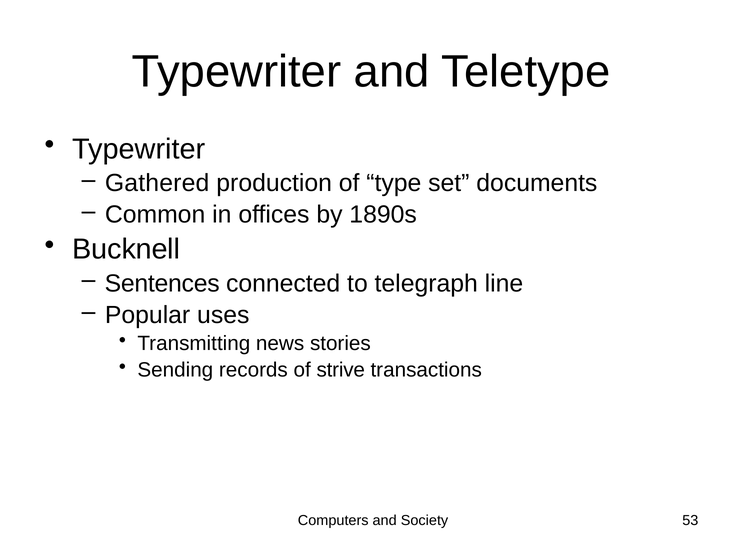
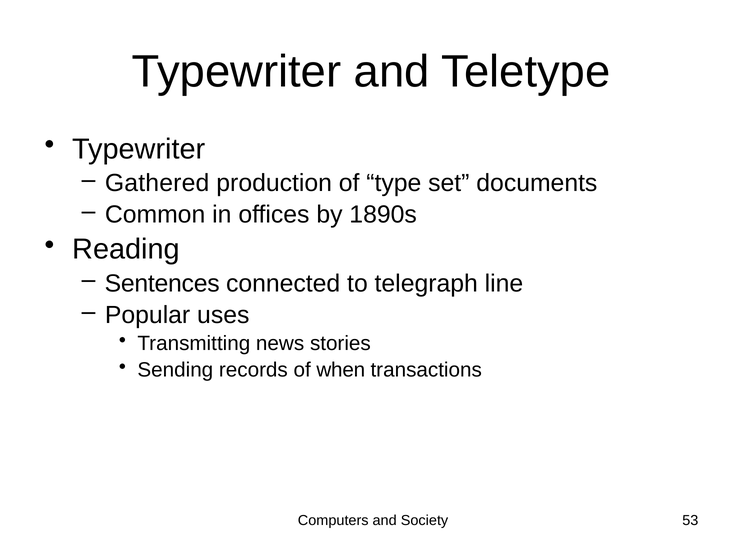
Bucknell: Bucknell -> Reading (126, 250)
strive: strive -> when (341, 370)
